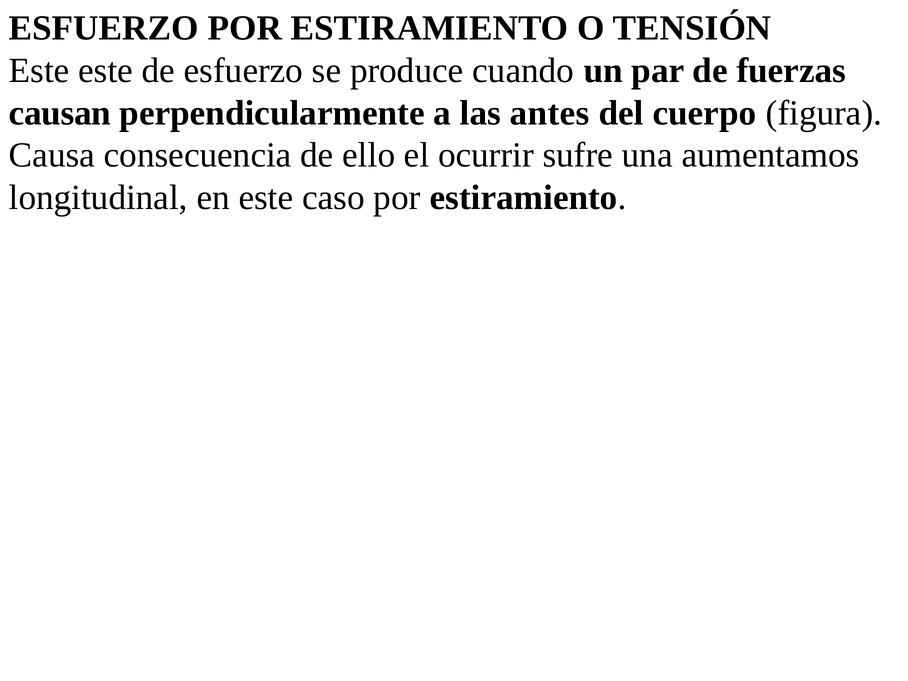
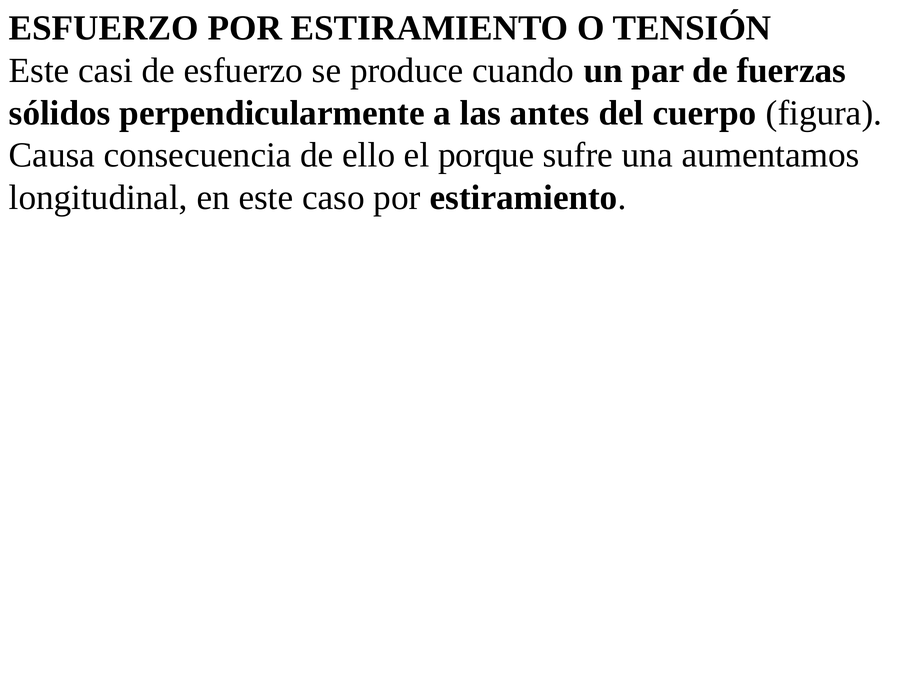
Este este: este -> casi (106, 70)
causan: causan -> sólidos (60, 113)
ocurrir: ocurrir -> porque (486, 155)
